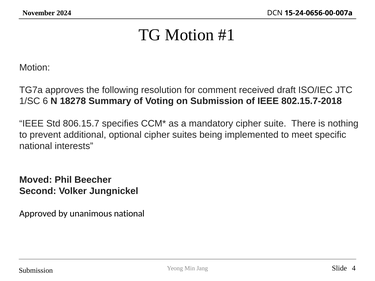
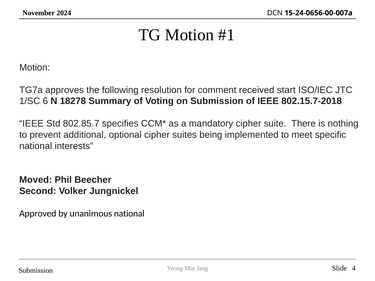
draft: draft -> start (286, 90)
806.15.7: 806.15.7 -> 802.85.7 (81, 124)
